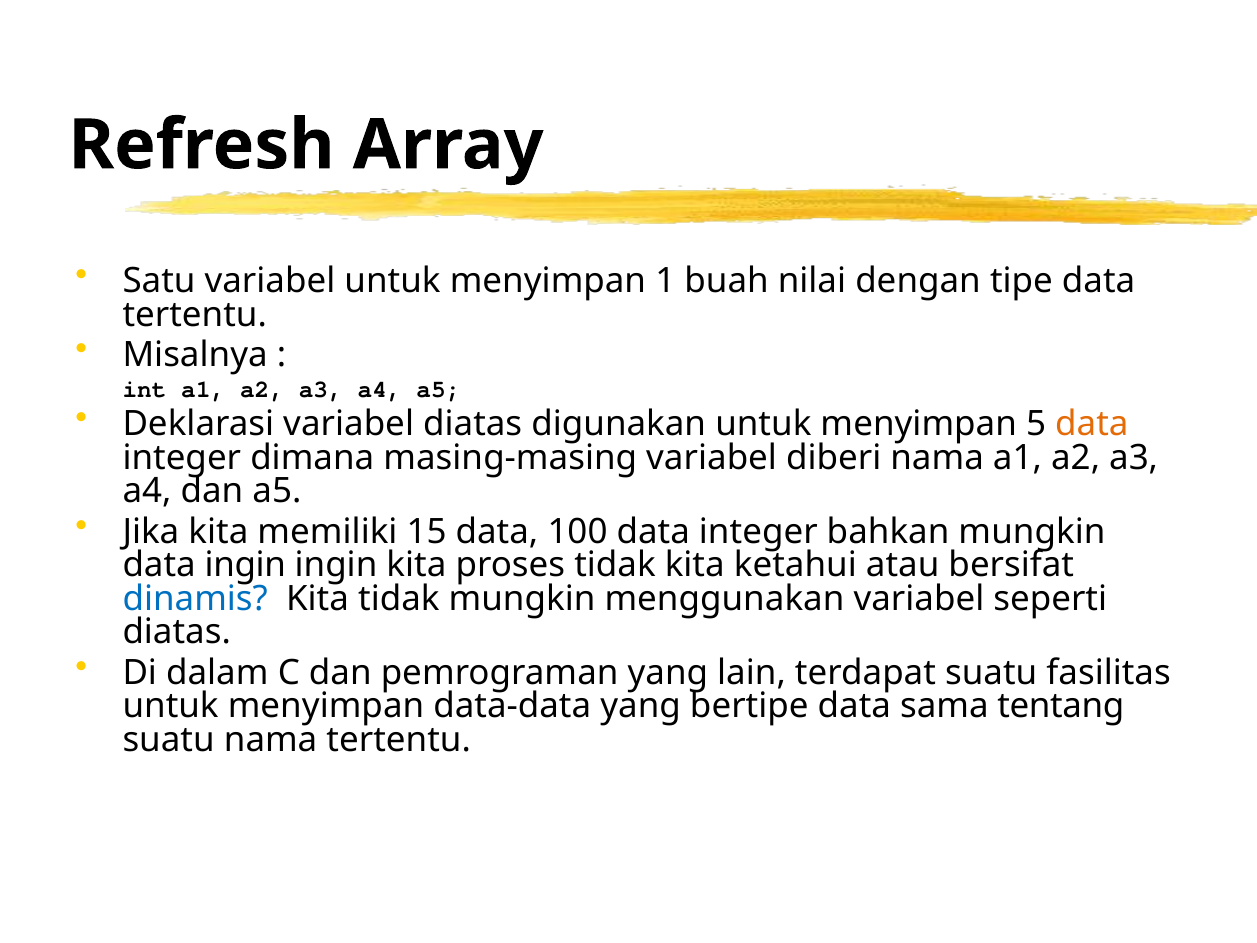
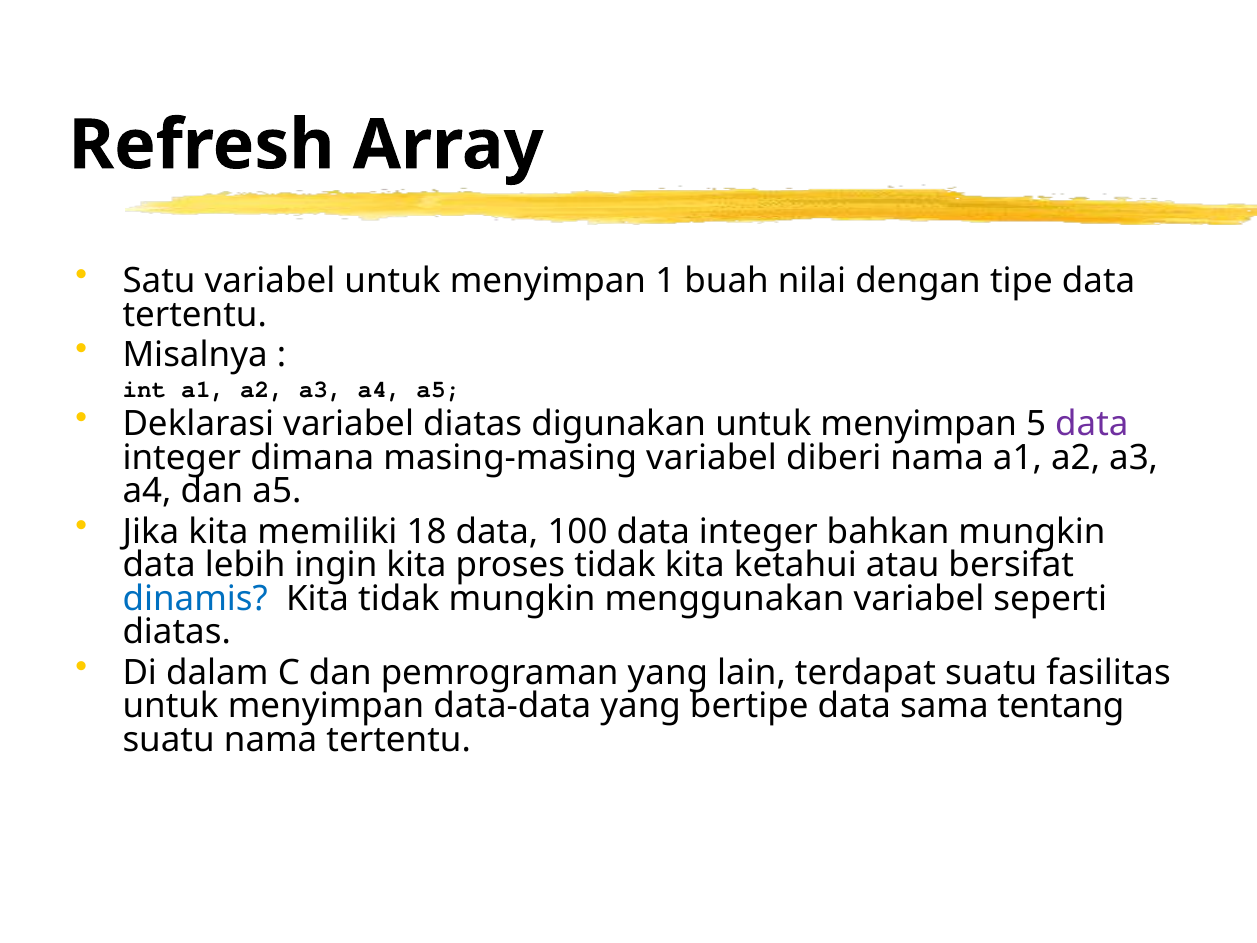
data colour: orange -> purple (1092, 424)
15: 15 -> 18 (427, 531)
data ingin: ingin -> lebih (245, 565)
